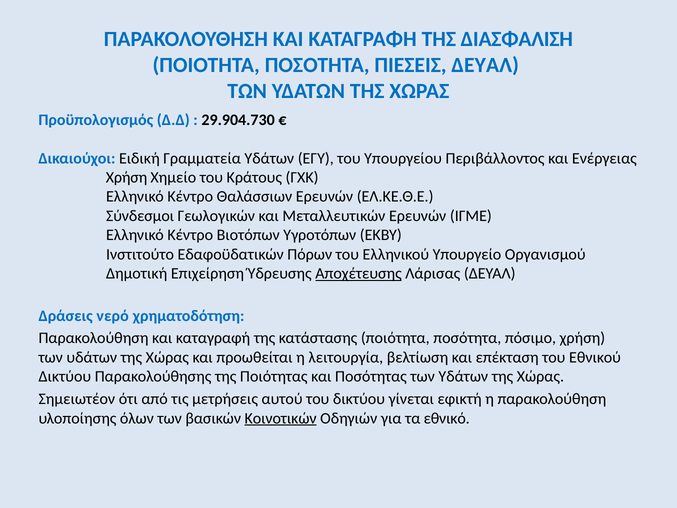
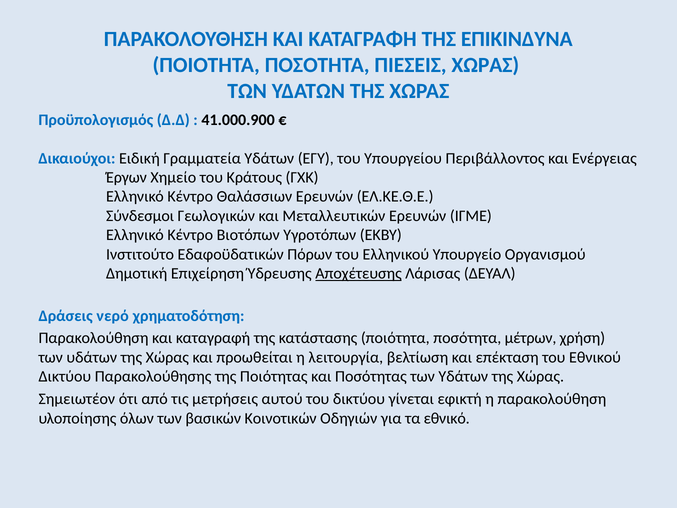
ΔΙΑΣΦΑΛΙΣΗ: ΔΙΑΣΦΑΛΙΣΗ -> ΕΠΙΚΙΝΔΥΝΑ (517, 39)
ΠΙΕΣΕΙΣ ΔΕΥΑΛ: ΔΕΥΑΛ -> ΧΩΡΑΣ (485, 65)
29.904.730: 29.904.730 -> 41.000.900 (238, 120)
Χρήση: Χρήση -> Έργων (126, 177)
πόσιμο: πόσιμο -> μέτρων (531, 338)
Κοινοτικών underline: present -> none (281, 418)
